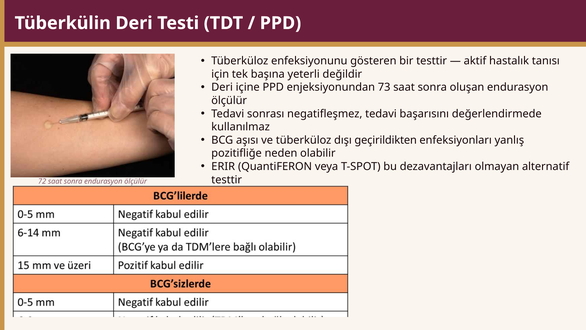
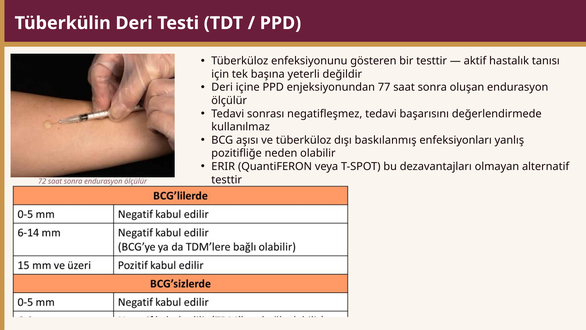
73: 73 -> 77 (384, 87)
geçirildikten: geçirildikten -> baskılanmış (386, 140)
